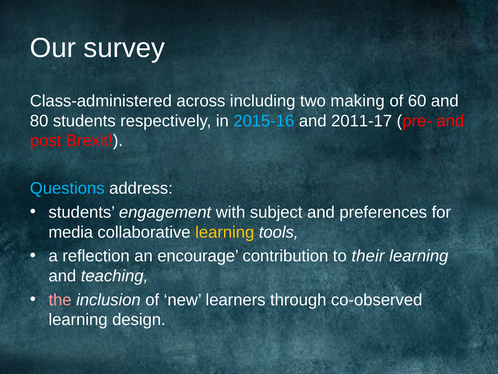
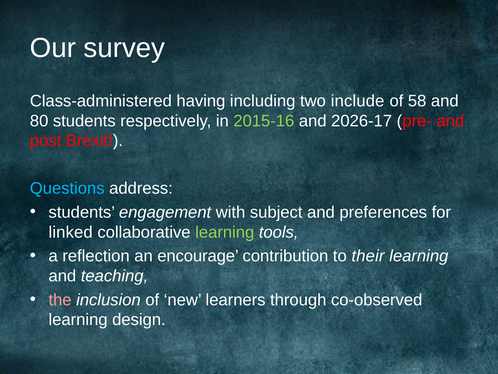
across: across -> having (201, 101)
making: making -> include (358, 101)
60: 60 -> 58 (417, 101)
2015-16 colour: light blue -> light green (264, 121)
2011-17: 2011-17 -> 2026-17 (362, 121)
media: media -> linked (71, 232)
learning colour: yellow -> light green (225, 232)
